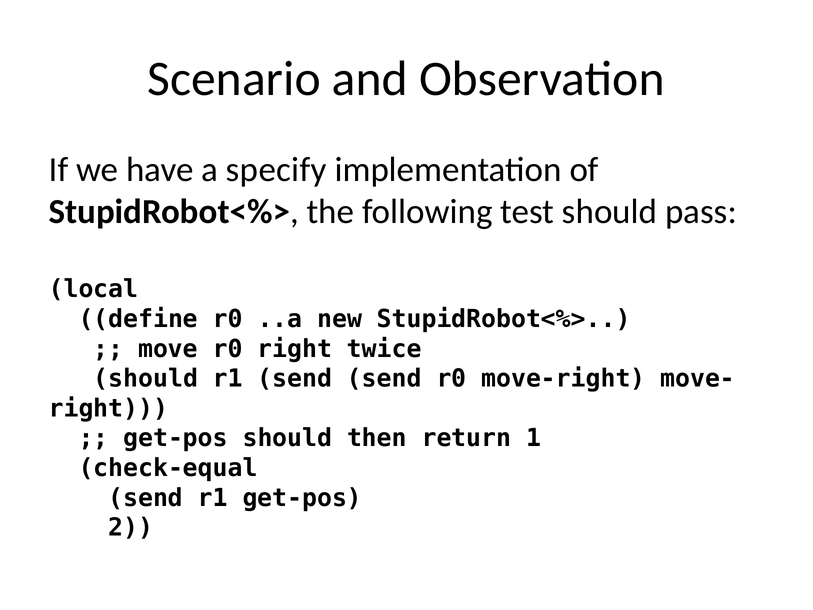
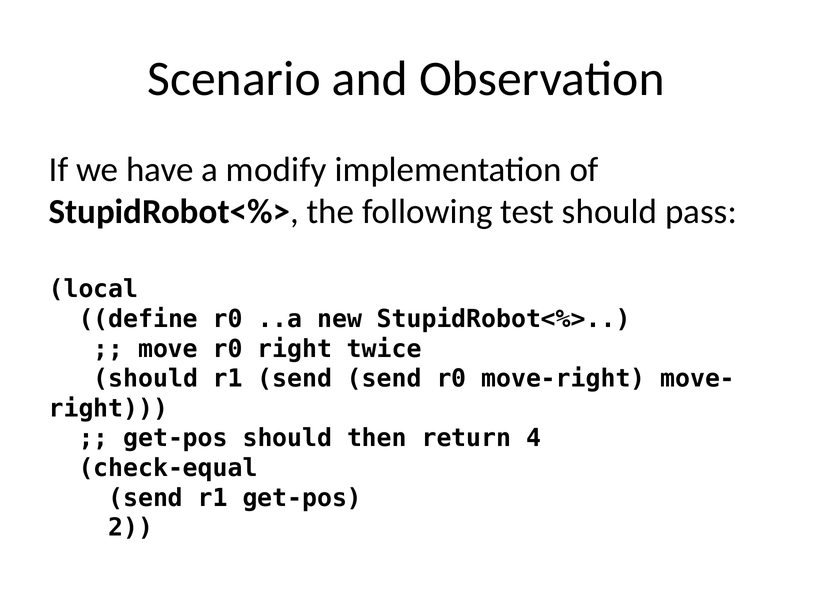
specify: specify -> modify (276, 170)
1: 1 -> 4 (534, 438)
